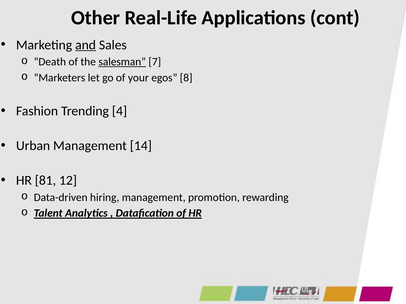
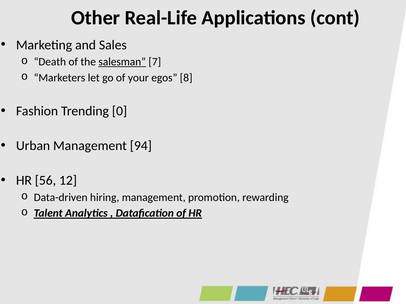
and underline: present -> none (86, 45)
4: 4 -> 0 (120, 111)
14: 14 -> 94 (141, 146)
81: 81 -> 56 (45, 181)
